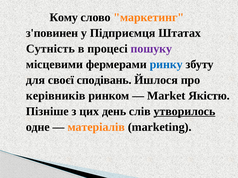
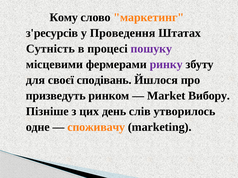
з'повинен: з'повинен -> з'ресурсів (52, 33)
Підприємця: Підприємця -> Проведення (123, 33)
ринку colour: blue -> purple (166, 64)
керівників: керівників -> призведуть (56, 96)
Якістю: Якістю -> Вибору (209, 96)
утворилось underline: present -> none (184, 112)
матеріалів: матеріалів -> споживачу (96, 127)
